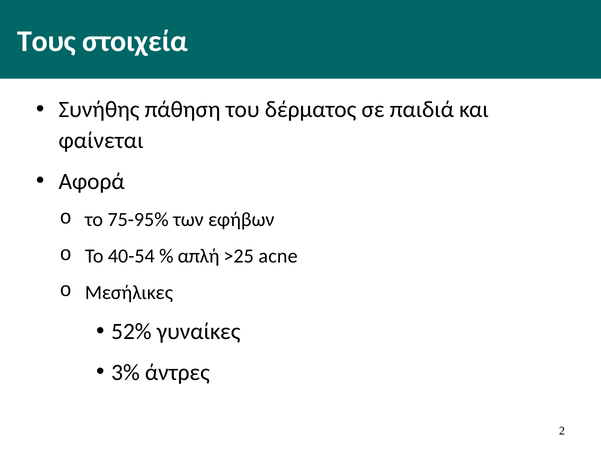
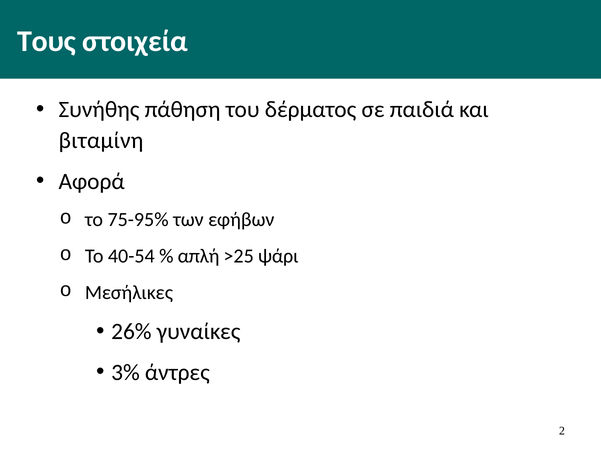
φαίνεται: φαίνεται -> βιταμίνη (101, 140)
acne: acne -> ψάρι (278, 256)
52%: 52% -> 26% (131, 331)
